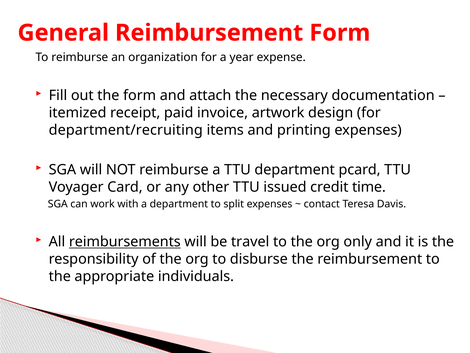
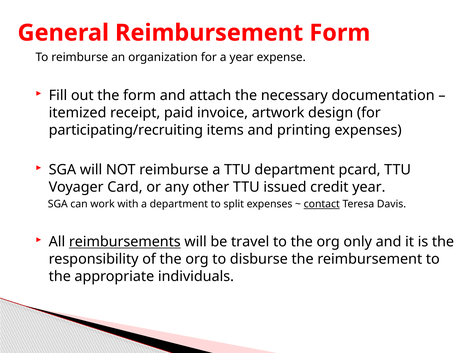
department/recruiting: department/recruiting -> participating/recruiting (126, 130)
credit time: time -> year (369, 187)
contact underline: none -> present (322, 204)
